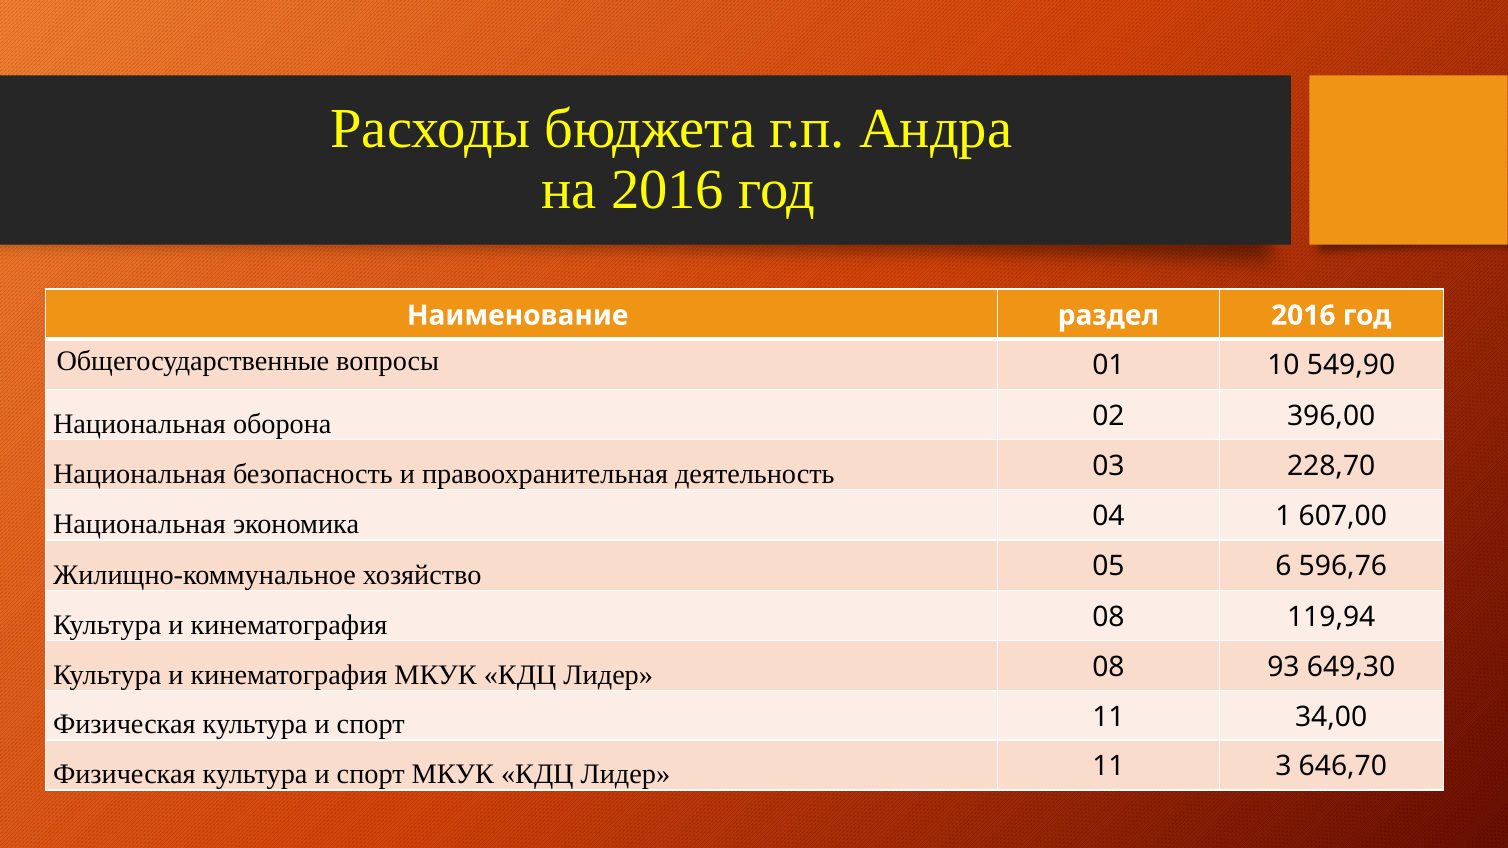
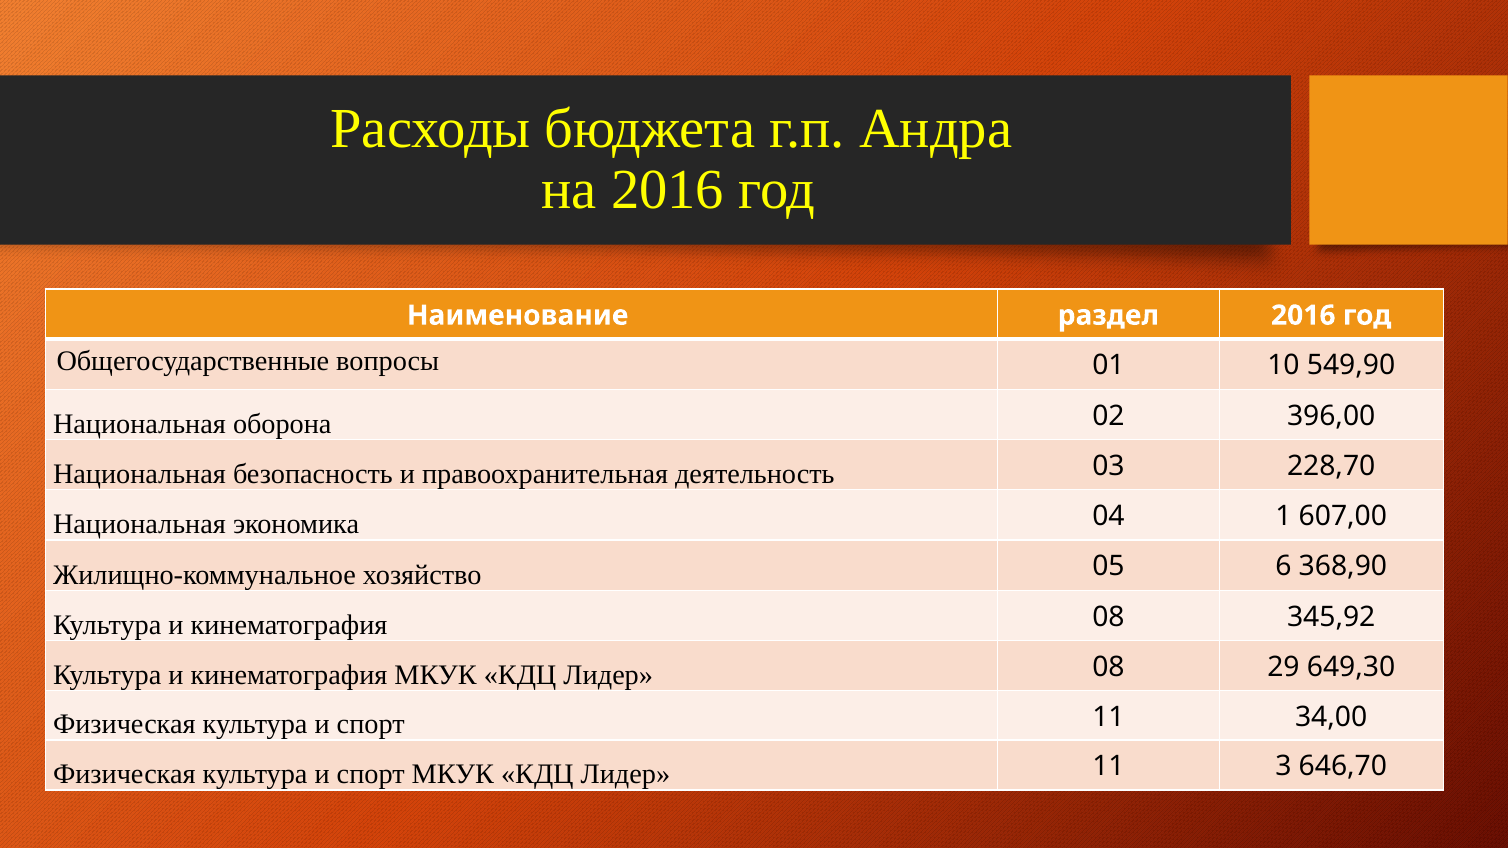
596,76: 596,76 -> 368,90 (1343, 567)
119,94: 119,94 -> 345,92 (1331, 617)
93: 93 -> 29 (1283, 667)
